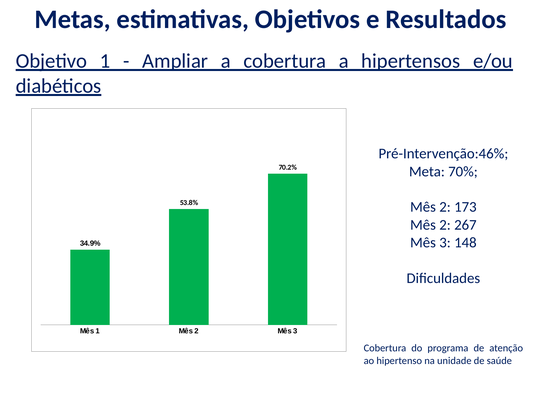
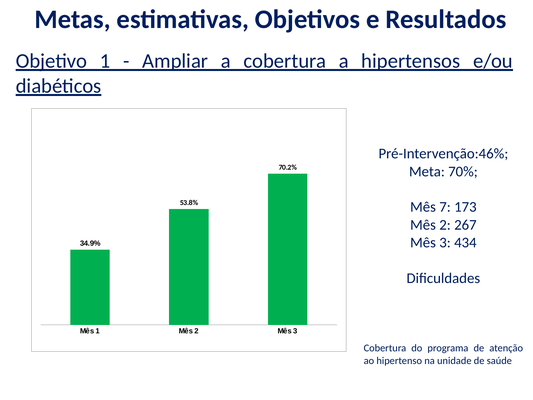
2: 2 -> 7 (445, 207)
148: 148 -> 434 (465, 243)
